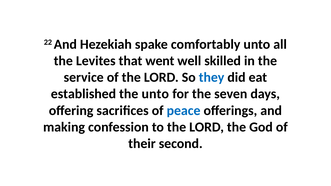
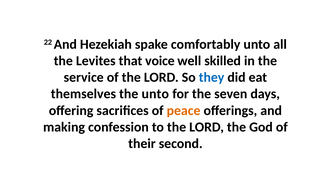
went: went -> voice (160, 61)
established: established -> themselves (83, 94)
peace colour: blue -> orange (184, 111)
